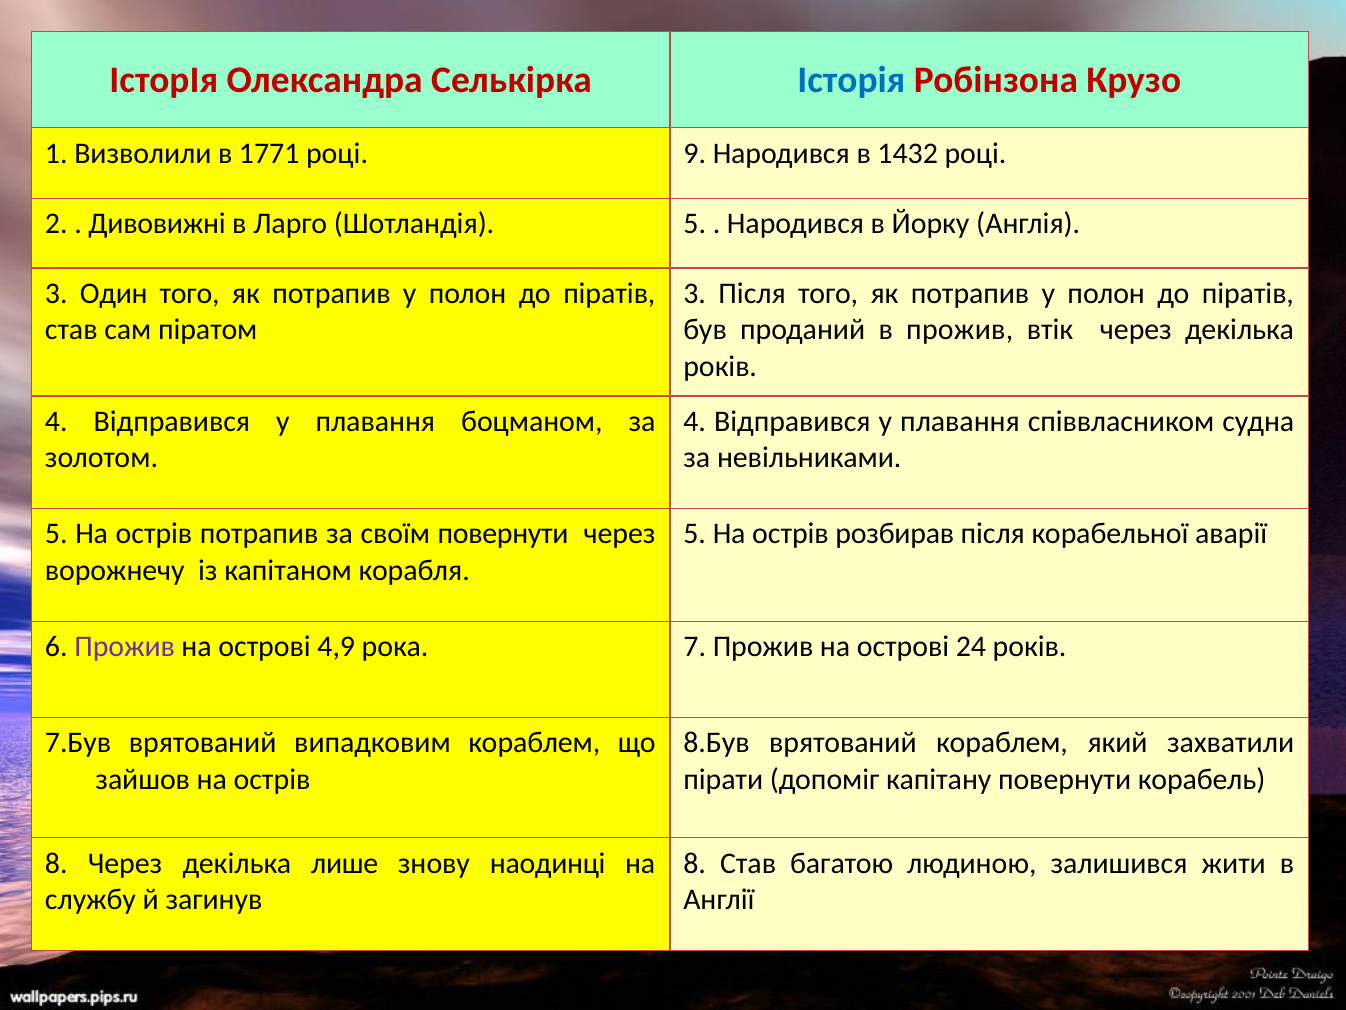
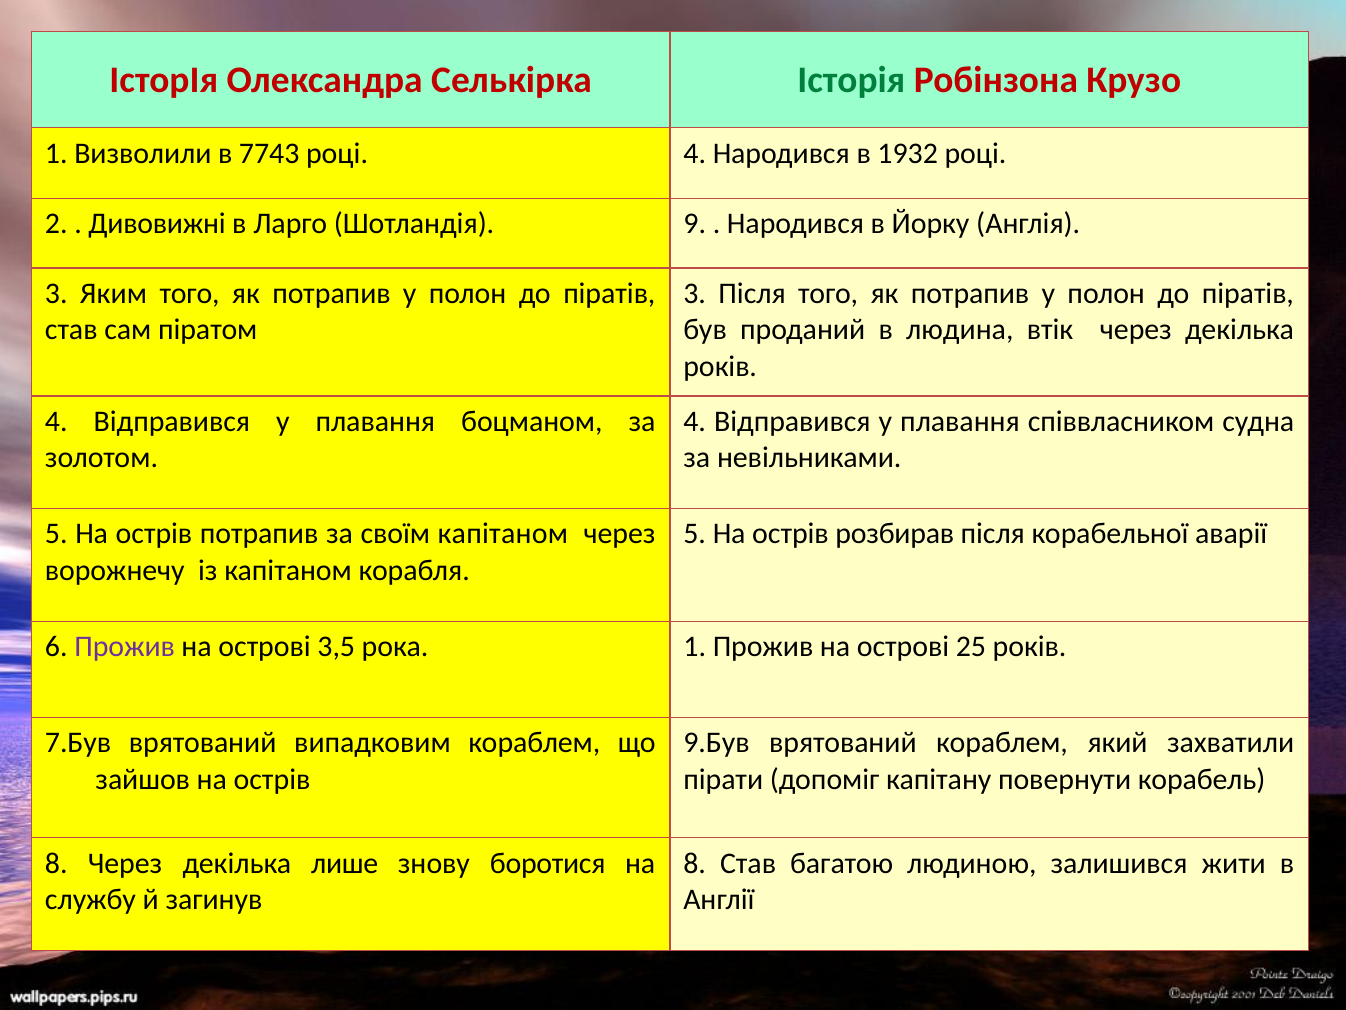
Історія colour: blue -> green (851, 80)
1771: 1771 -> 7743 (269, 153)
році 9: 9 -> 4 (695, 153)
1432: 1432 -> 1932 (908, 153)
Шотландія 5: 5 -> 9 (695, 224)
Один: Один -> Яким (114, 293)
в прожив: прожив -> людина (960, 330)
своїм повернути: повернути -> капітаном (503, 534)
4,9: 4,9 -> 3,5 (336, 646)
рока 7: 7 -> 1 (695, 646)
24: 24 -> 25 (971, 646)
8.Був: 8.Був -> 9.Був (717, 742)
наодинці: наодинці -> боротися (548, 863)
